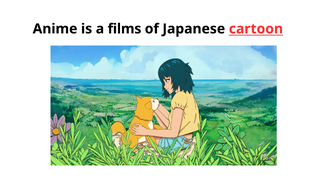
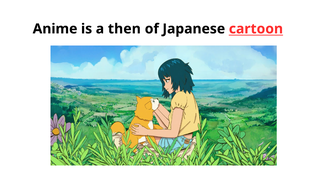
films: films -> then (124, 29)
